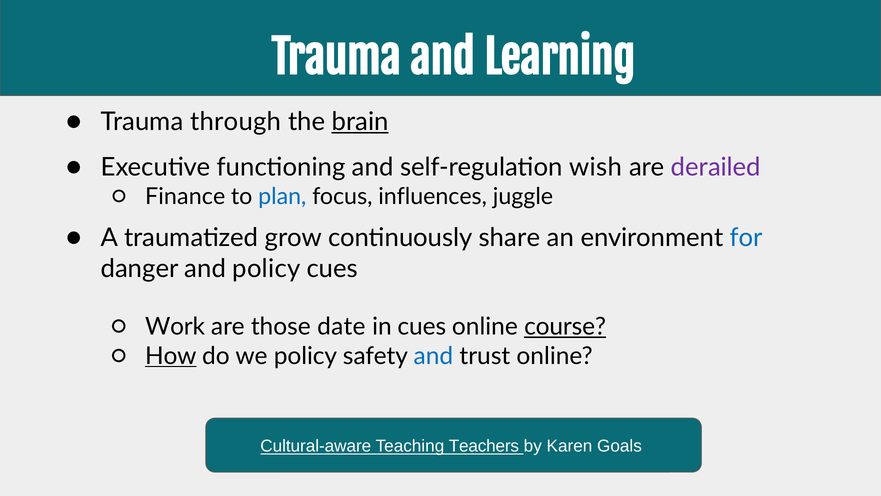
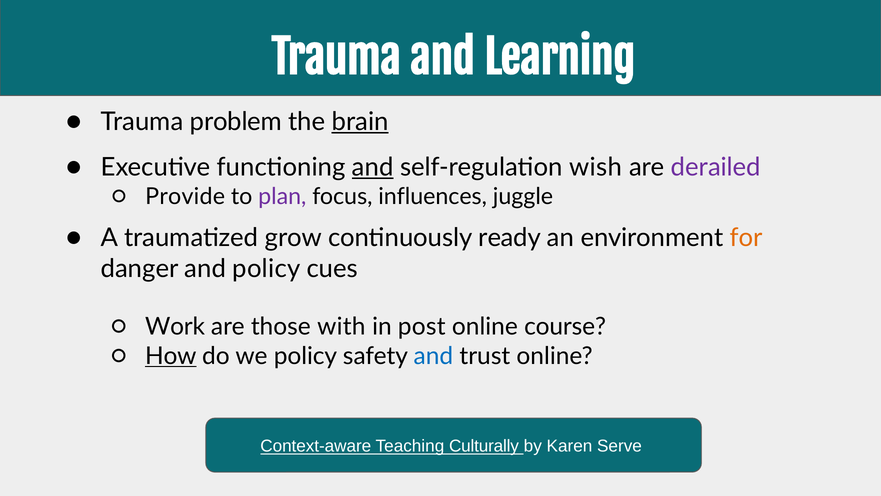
through: through -> problem (236, 122)
and underline: none -> present (373, 167)
Finance: Finance -> Provide (185, 196)
plan colour: blue -> purple (282, 196)
share: share -> ready (510, 238)
for colour: blue -> orange (746, 238)
date: date -> with (341, 326)
in cues: cues -> post (422, 326)
course underline: present -> none (565, 326)
Cultural-aware: Cultural-aware -> Context-aware (316, 446)
Teachers: Teachers -> Culturally (484, 446)
Goals: Goals -> Serve (619, 446)
